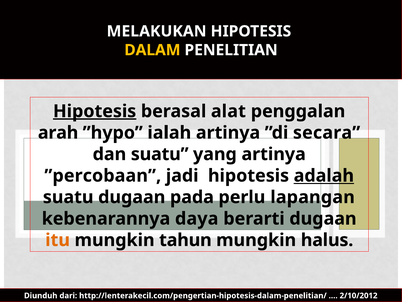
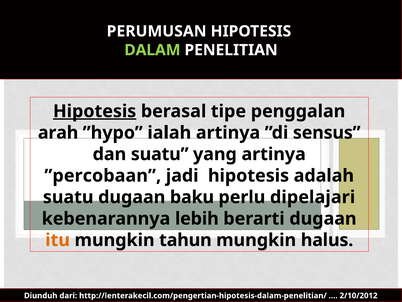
MELAKUKAN: MELAKUKAN -> PERUMUSAN (157, 31)
DALAM colour: yellow -> light green (152, 50)
alat: alat -> tipe (228, 111)
secara: secara -> sensus (327, 133)
adalah underline: present -> none (324, 175)
pada: pada -> baku (192, 197)
lapangan: lapangan -> dipelajari (313, 197)
daya: daya -> lebih (197, 218)
